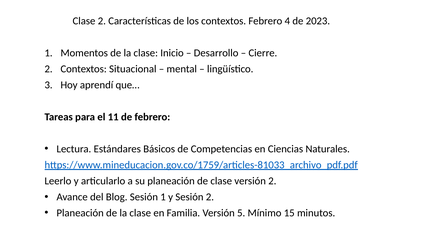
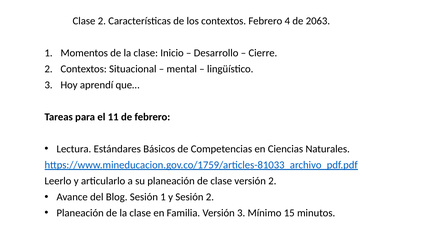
2023: 2023 -> 2063 (318, 21)
Versión 5: 5 -> 3 (241, 213)
